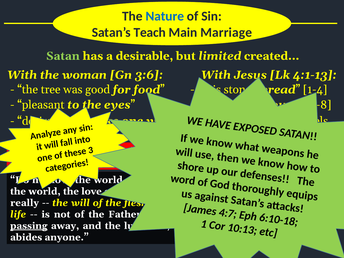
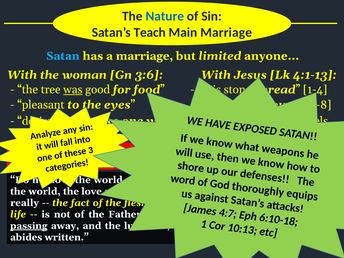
Satan colour: light green -> light blue (63, 56)
a desirable: desirable -> marriage (144, 56)
limited created: created -> anyone (272, 56)
was underline: none -> present (73, 90)
will: will -> fact (80, 203)
abides anyone: anyone -> written (67, 237)
